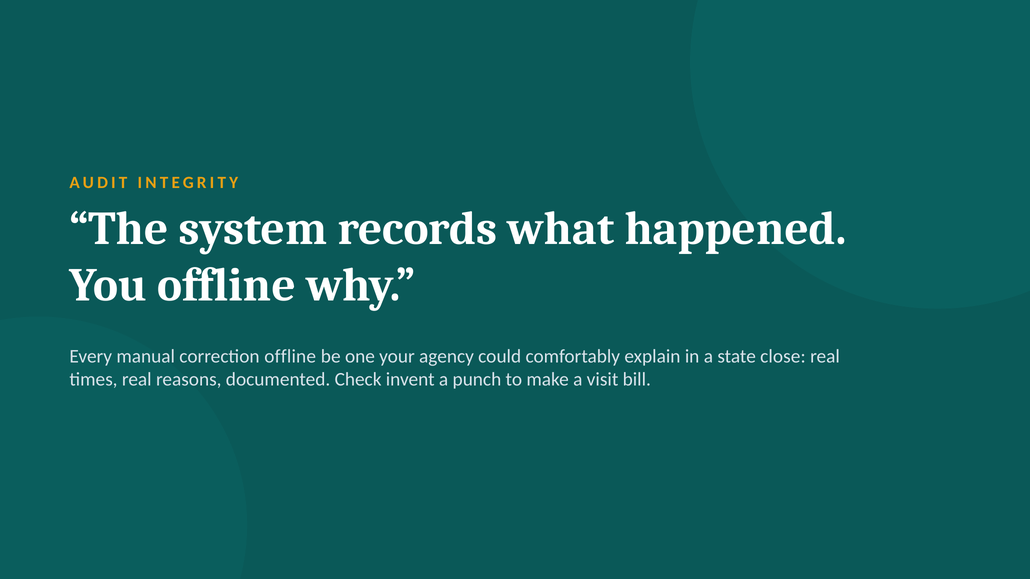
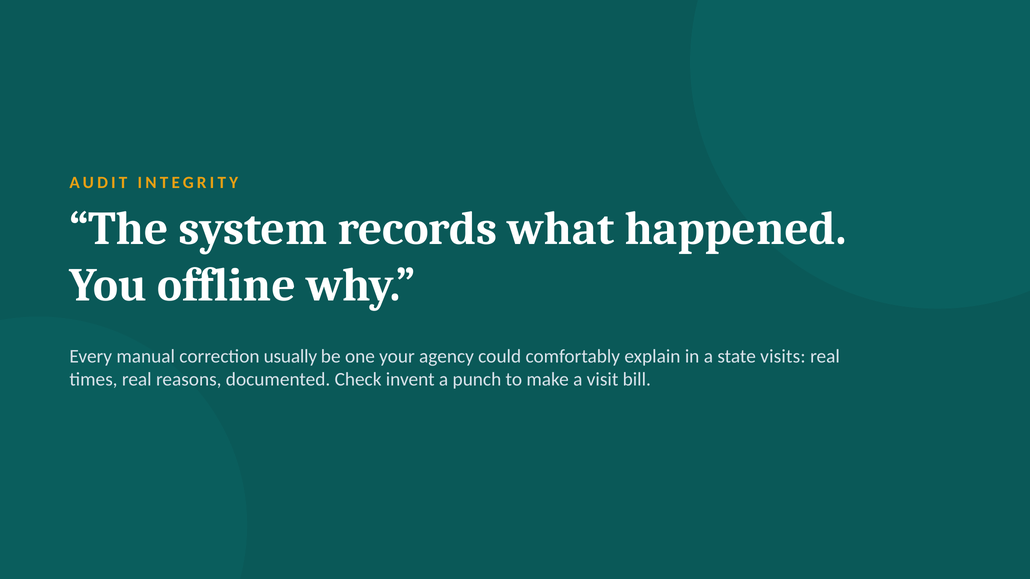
correction offline: offline -> usually (290, 357)
close: close -> visits (783, 357)
